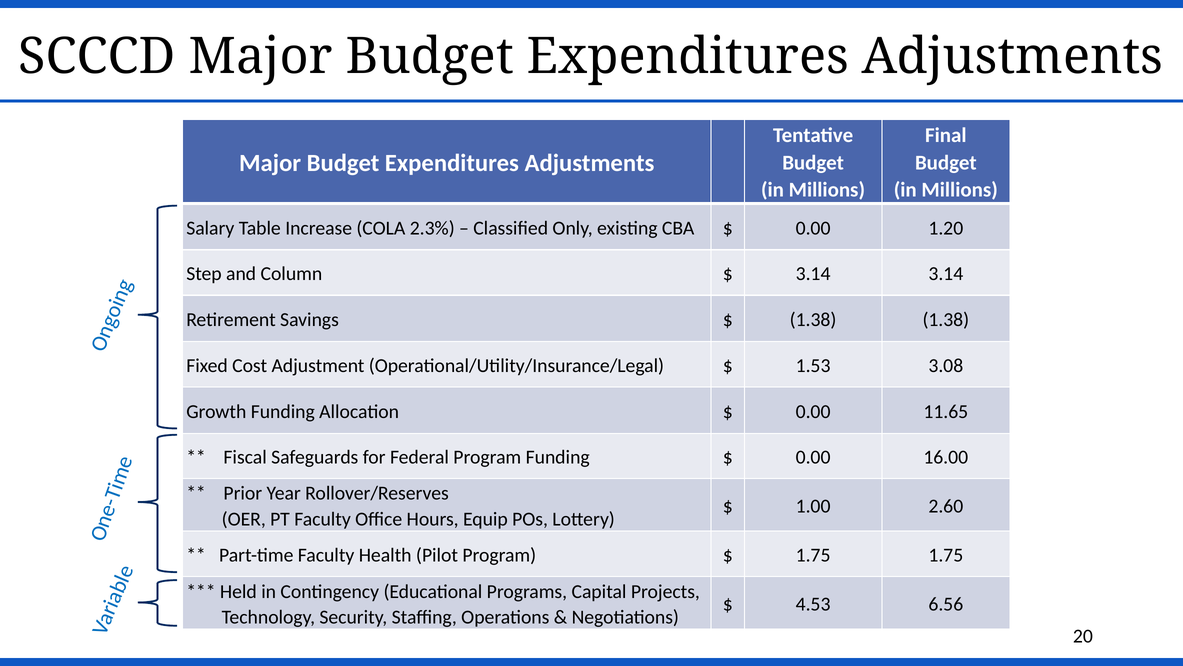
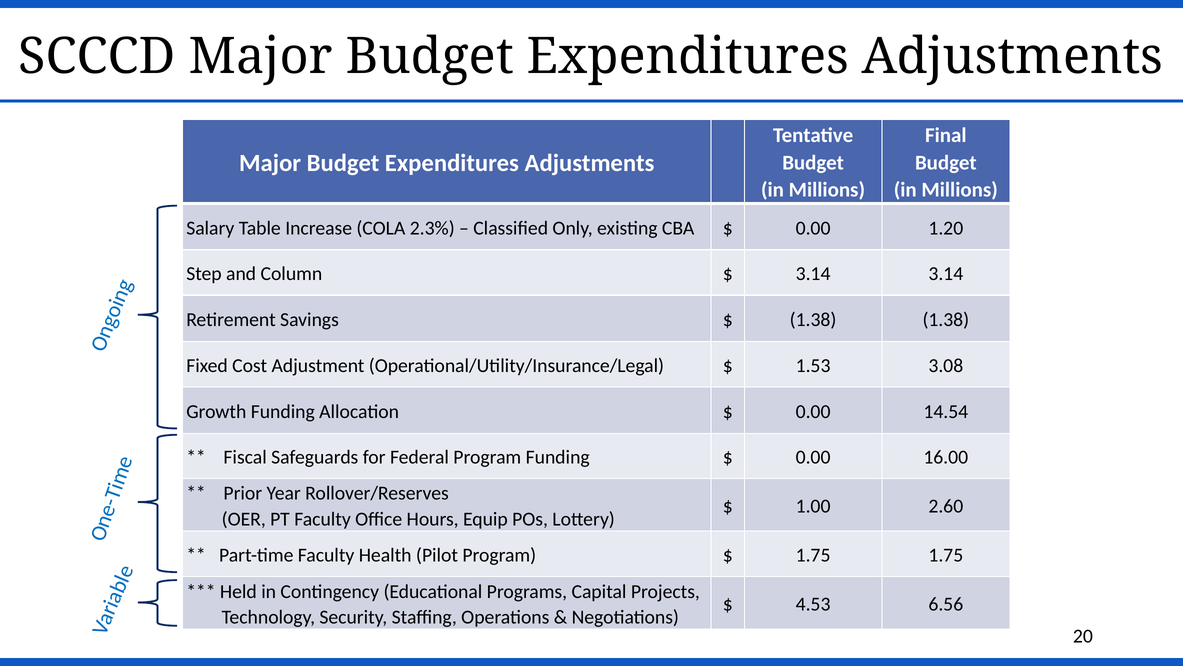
11.65: 11.65 -> 14.54 (946, 411)
